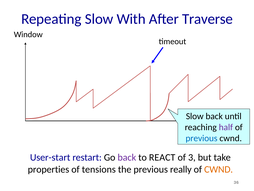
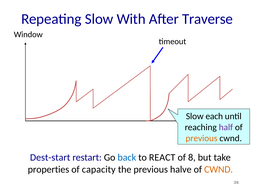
Slow back: back -> each (214, 116)
previous colour: blue -> orange (202, 138)
User-start: User-start -> Dest-start (50, 157)
back colour: purple -> blue (127, 157)
3: 3 -> 8 (192, 157)
tensions: tensions -> capacity (99, 169)
really: really -> halve (181, 169)
